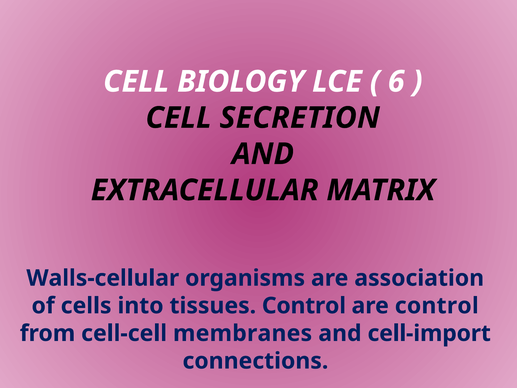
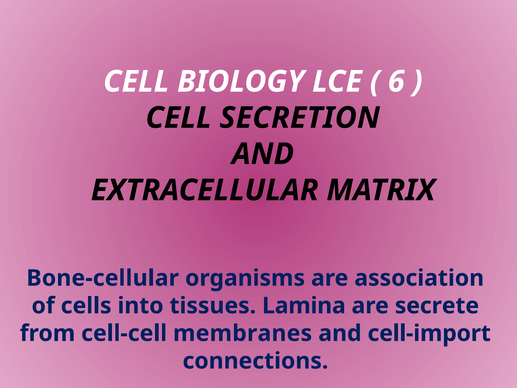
Walls-cellular: Walls-cellular -> Bone-cellular (103, 278)
tissues Control: Control -> Lamina (304, 306)
are control: control -> secrete (437, 306)
